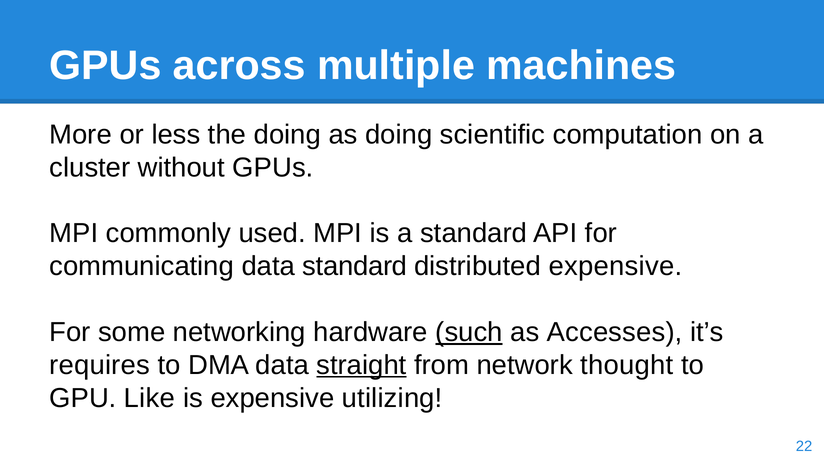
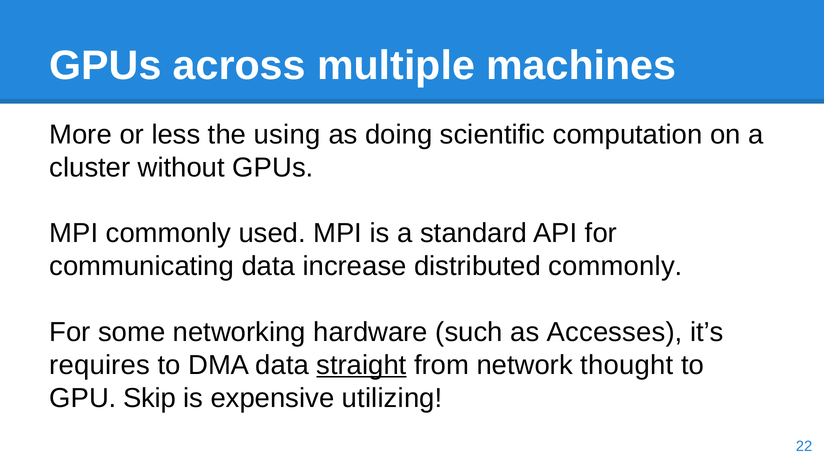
the doing: doing -> using (287, 135)
data standard: standard -> increase (355, 267)
distributed expensive: expensive -> commonly (616, 267)
such underline: present -> none (469, 333)
Like: Like -> Skip (150, 398)
